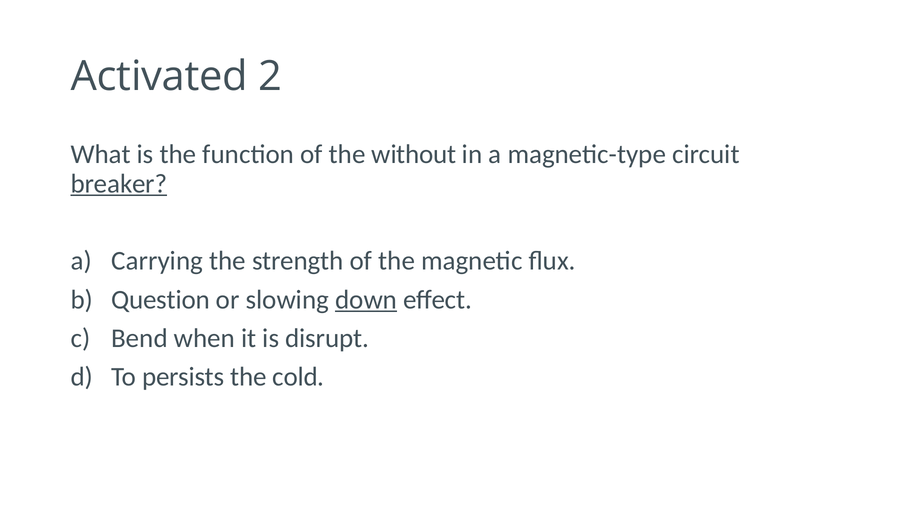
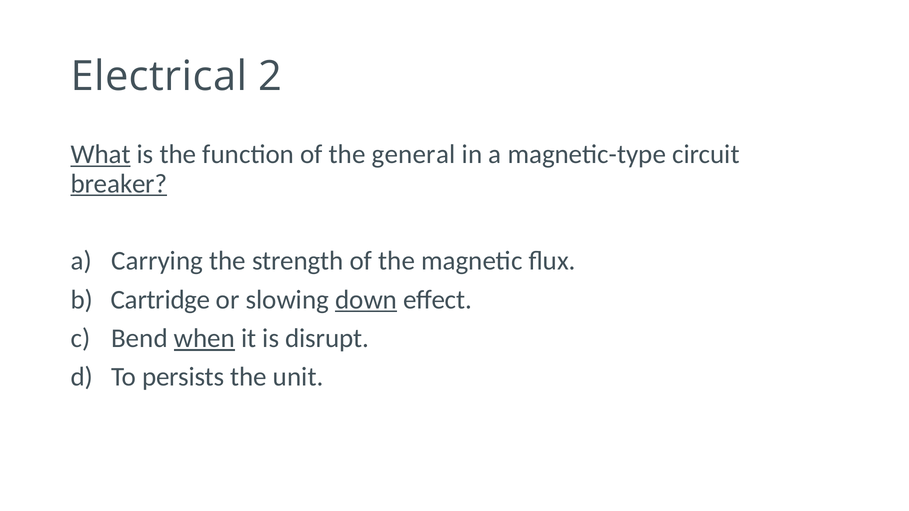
Activated: Activated -> Electrical (159, 76)
What underline: none -> present (101, 155)
without: without -> general (414, 155)
Question: Question -> Cartridge (161, 300)
when underline: none -> present (204, 339)
cold: cold -> unit (298, 377)
